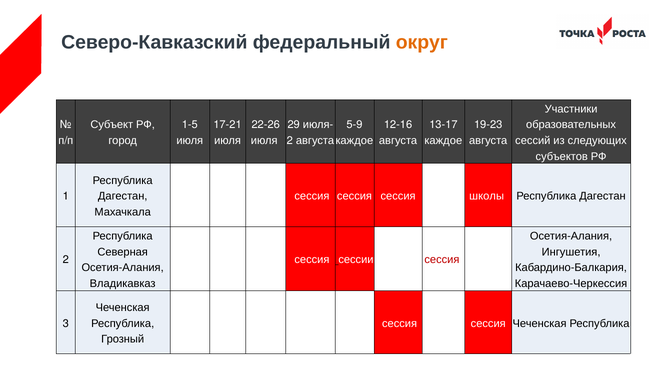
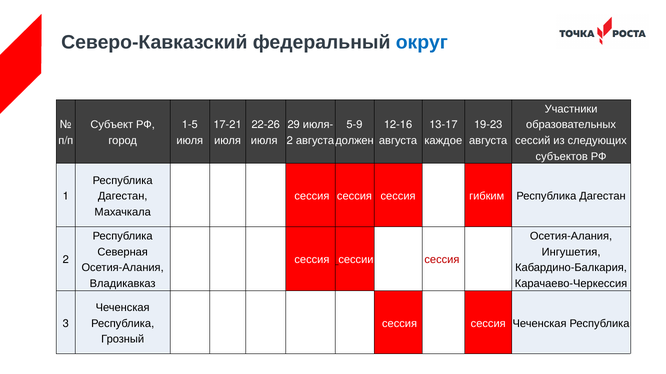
округ colour: orange -> blue (422, 43)
каждое: каждое -> должен (355, 141)
школы: школы -> гибким (487, 197)
